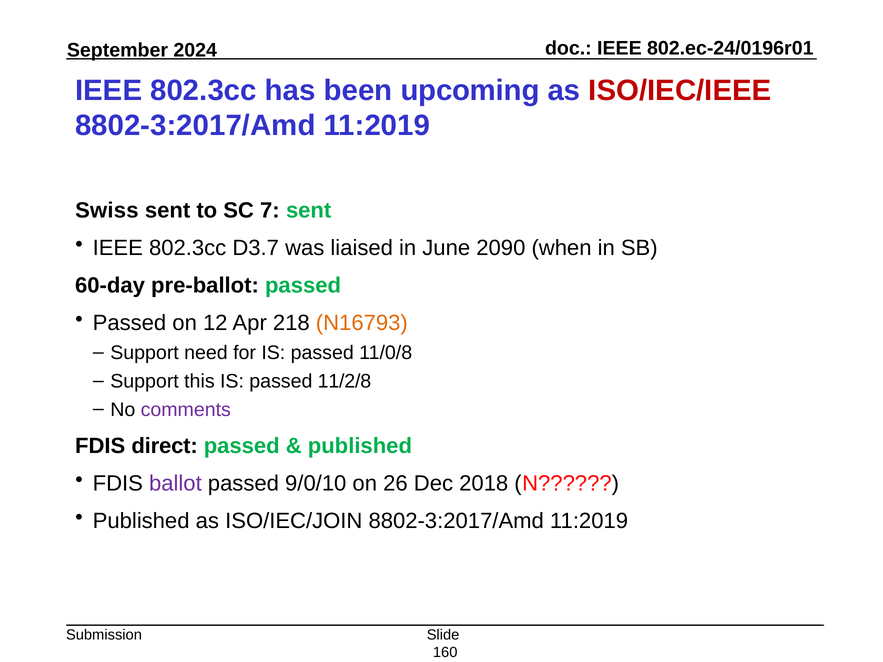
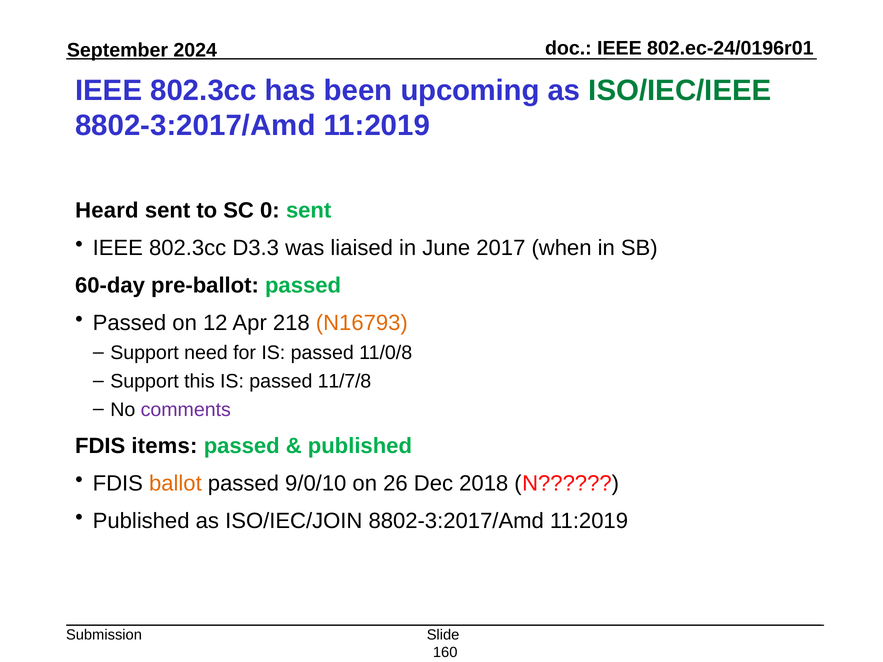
ISO/IEC/IEEE colour: red -> green (680, 90)
Swiss: Swiss -> Heard (107, 211)
7: 7 -> 0 (270, 211)
D3.7: D3.7 -> D3.3 (256, 248)
2090: 2090 -> 2017 (501, 248)
11/2/8: 11/2/8 -> 11/7/8 (344, 381)
direct: direct -> items (164, 446)
ballot colour: purple -> orange (175, 484)
